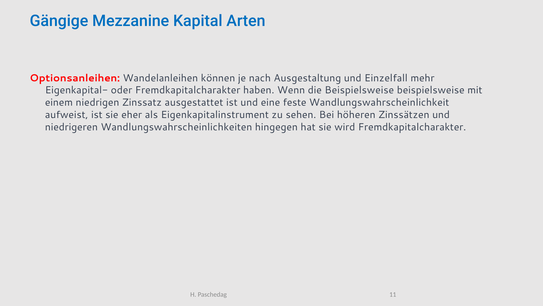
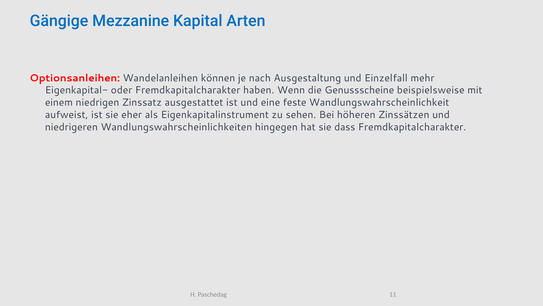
die Beispielsweise: Beispielsweise -> Genussscheine (359, 90)
wird: wird -> dass (345, 127)
